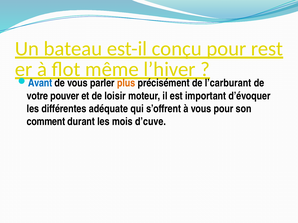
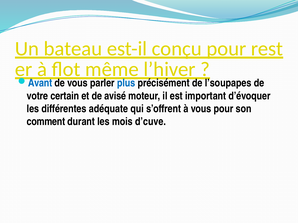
plus colour: orange -> blue (126, 83)
l’carburant: l’carburant -> l’soupapes (228, 83)
pouver: pouver -> certain (65, 96)
loisir: loisir -> avisé (115, 96)
